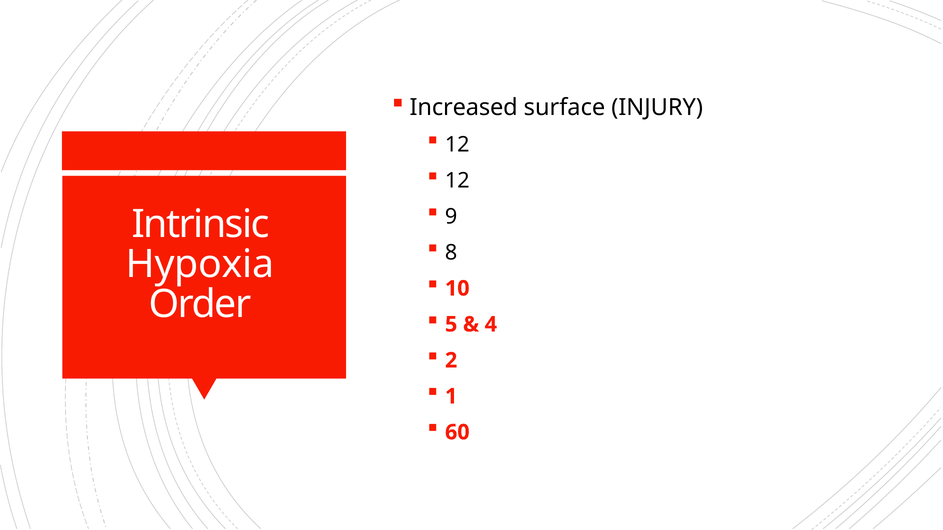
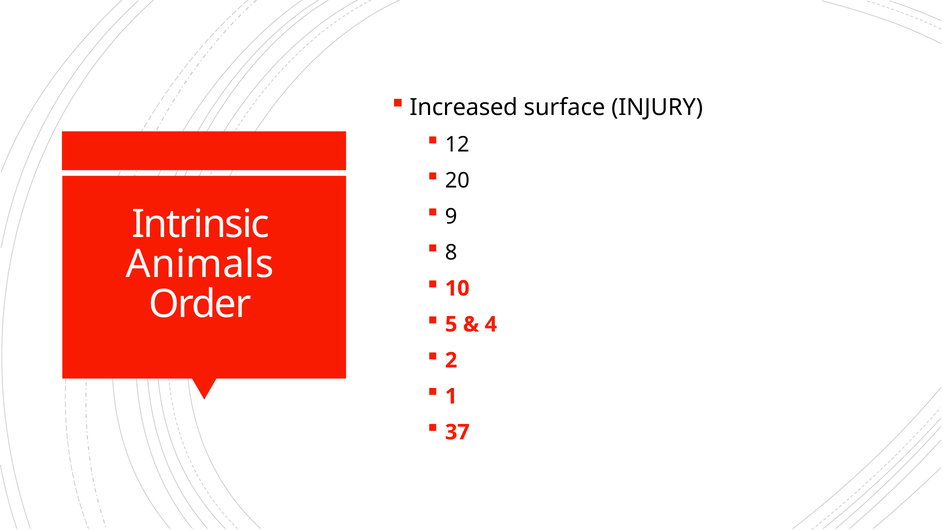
12: 12 -> 20 (457, 181)
Hypoxia: Hypoxia -> Animals (200, 265)
60: 60 -> 37 (457, 433)
